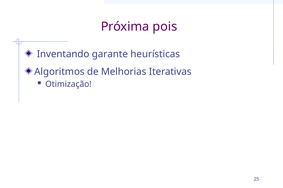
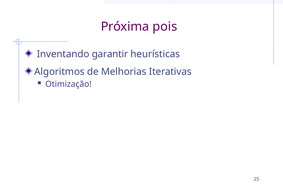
garante: garante -> garantir (110, 54)
